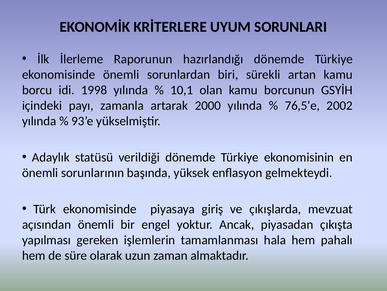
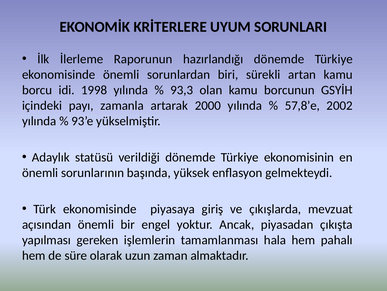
10,1: 10,1 -> 93,3 (182, 90)
76,5’e: 76,5’e -> 57,8’e (302, 105)
